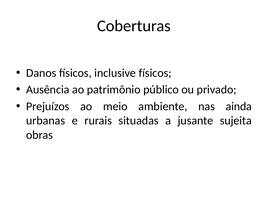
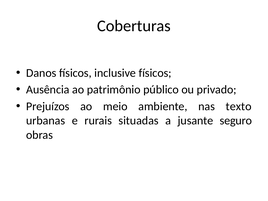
ainda: ainda -> texto (239, 106)
sujeita: sujeita -> seguro (236, 121)
